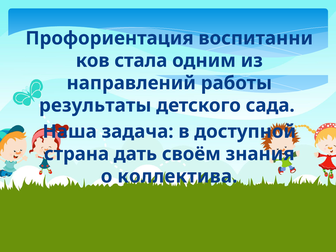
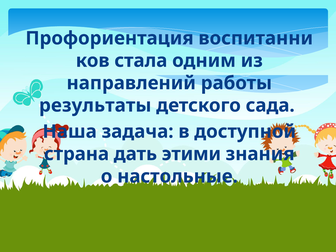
своём: своём -> этими (191, 154)
коллектива: коллектива -> настольные (178, 176)
